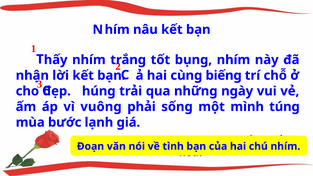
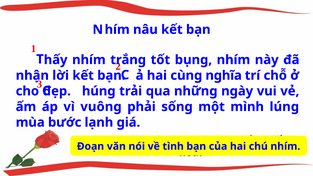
biếng: biếng -> nghĩa (224, 75)
túng: túng -> lúng (284, 107)
